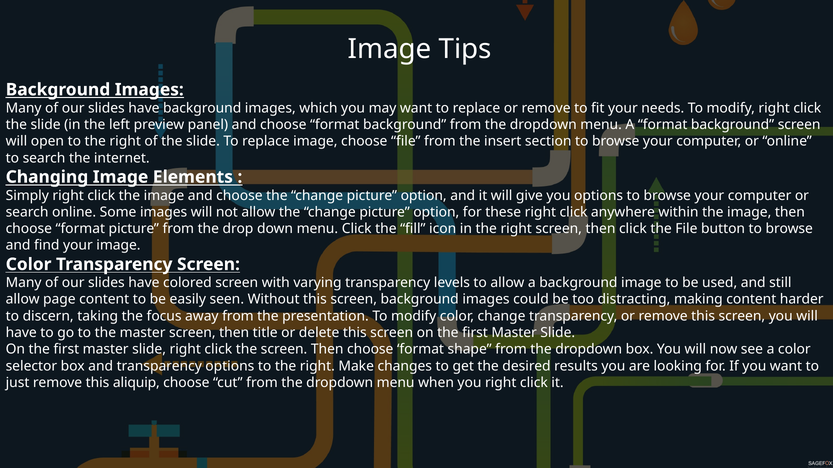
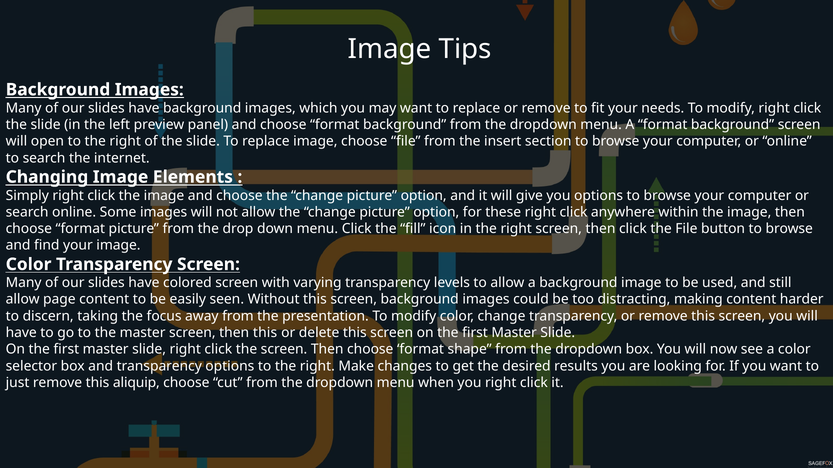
then title: title -> this (265, 333)
